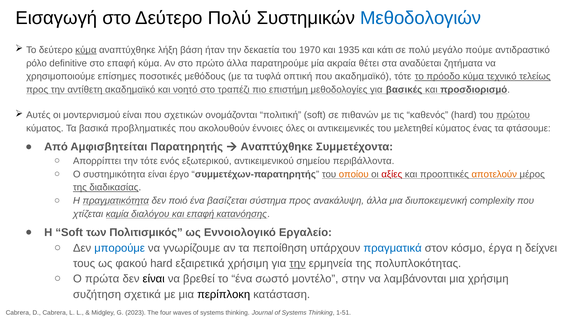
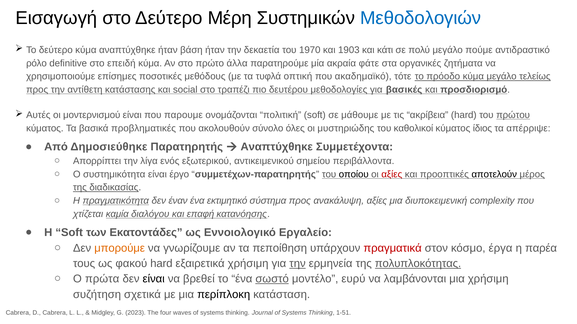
Δεύτερο Πολύ: Πολύ -> Μέρη (230, 18)
κύμα underline: present -> none (86, 50)
αναπτύχθηκε λήξη: λήξη -> ήταν (168, 50)
1935: 1935 -> 1903 (349, 50)
στο επαφή: επαφή -> επειδή (121, 63)
θέτει: θέτει -> φάτε (369, 63)
αναδύεται: αναδύεται -> οργανικές (420, 63)
κύμα τεχνικό: τεχνικό -> μεγάλο (502, 77)
αντίθετη ακαδημαϊκό: ακαδημαϊκό -> κατάστασης (130, 90)
νοητό: νοητό -> social (185, 90)
επιστήμη: επιστήμη -> δευτέρου (288, 90)
σχετικών: σχετικών -> παρουμε (183, 115)
πιθανών: πιθανών -> μάθουμε (360, 115)
καθενός: καθενός -> ακρίβεια (428, 115)
έννοιες: έννοιες -> σύνολο (268, 129)
αντικειμενικές: αντικειμενικές -> μυστηριώδης (346, 129)
μελετηθεί: μελετηθεί -> καθολικοί (413, 129)
ένας: ένας -> ίδιος (482, 129)
φτάσουμε: φτάσουμε -> απέρριψε (528, 129)
Αμφισβητείται: Αμφισβητείται -> Δημοσιεύθηκε (109, 147)
την τότε: τότε -> λίγα (149, 161)
οποίου colour: orange -> black (354, 175)
αποτελούν colour: orange -> black (494, 175)
ποιό: ποιό -> έναν (178, 201)
βασίζεται: βασίζεται -> εκτιμητικό (227, 201)
ανακάλυψη άλλα: άλλα -> αξίες (377, 201)
Πολιτισμικός: Πολιτισμικός -> Εκατοντάδες (146, 233)
μπορούμε colour: blue -> orange (120, 248)
πραγματικά colour: blue -> red (393, 248)
δείχνει: δείχνει -> παρέα (541, 248)
πολυπλοκότητας underline: none -> present (418, 264)
σωστό underline: none -> present (272, 279)
στην: στην -> ευρύ (353, 279)
